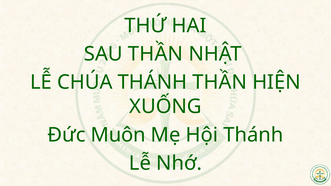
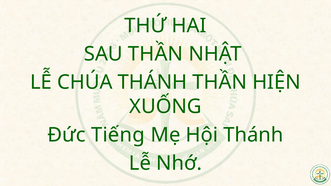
Muôn: Muôn -> Tiếng (118, 135)
